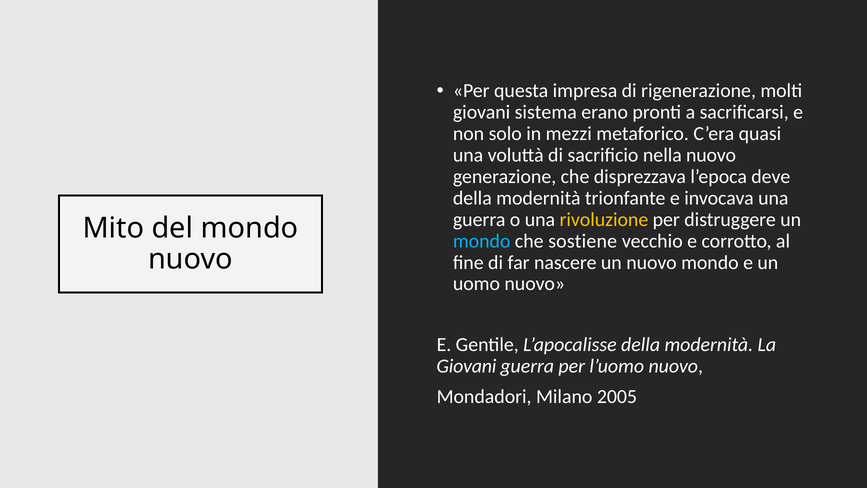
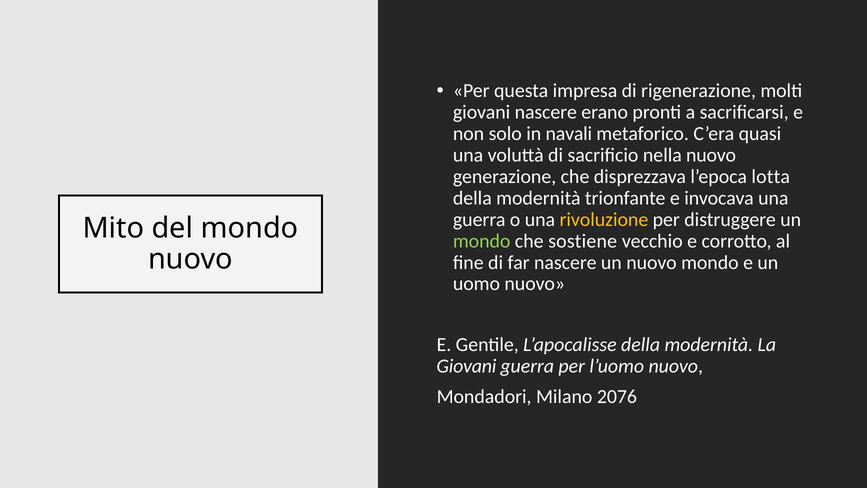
giovani sistema: sistema -> nascere (546, 112)
mezzi: mezzi -> navali (569, 134)
deve: deve -> lotta (771, 177)
mondo colour: light blue -> light green (482, 241)
2005: 2005 -> 2076 (617, 397)
